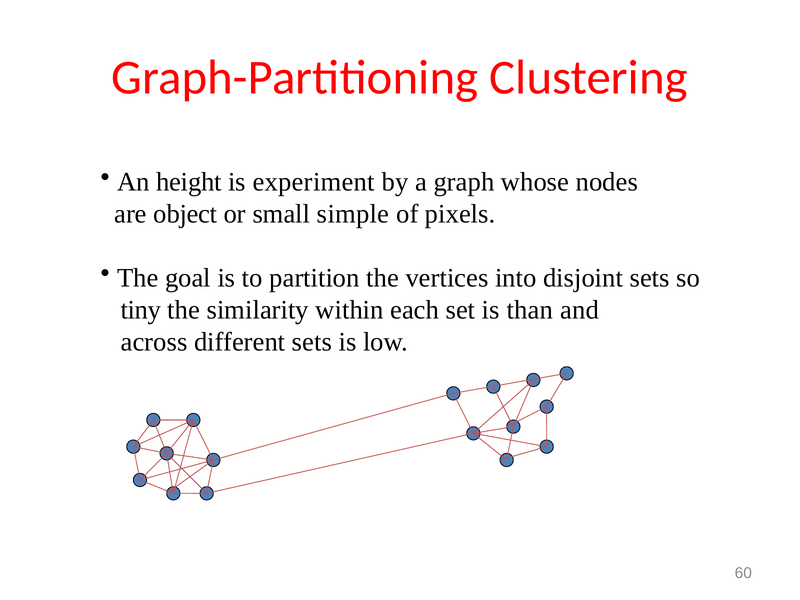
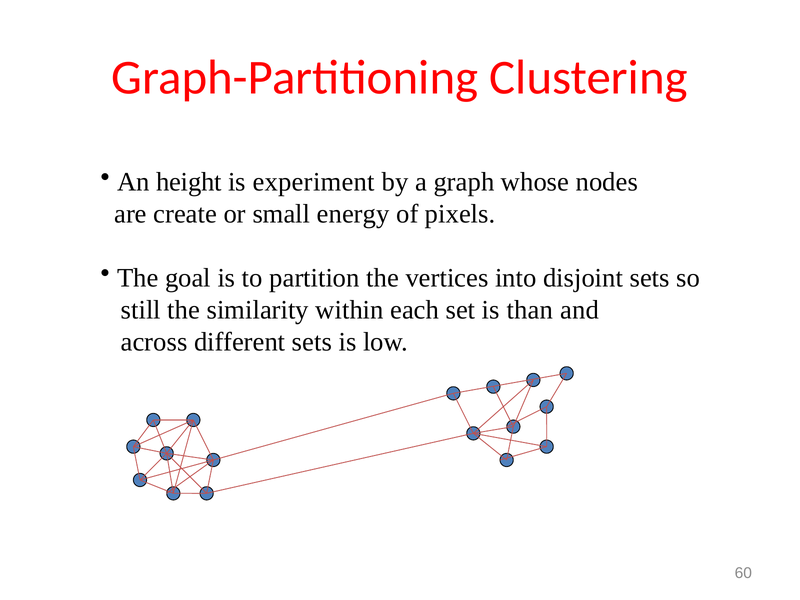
object: object -> create (185, 214)
simple: simple -> energy (353, 214)
tiny: tiny -> still (141, 310)
